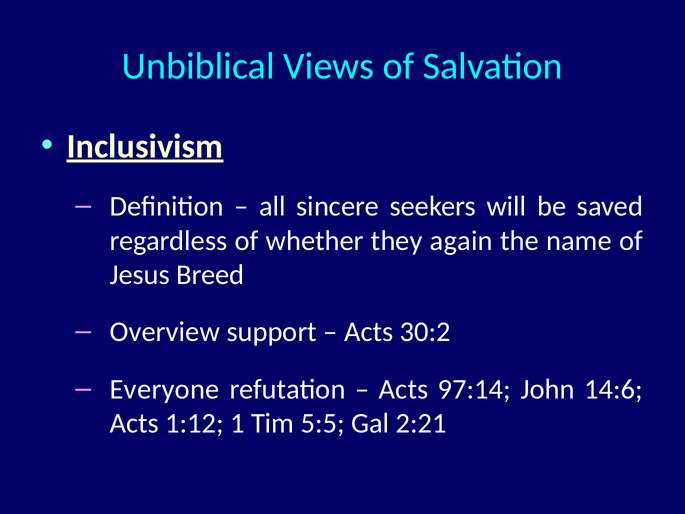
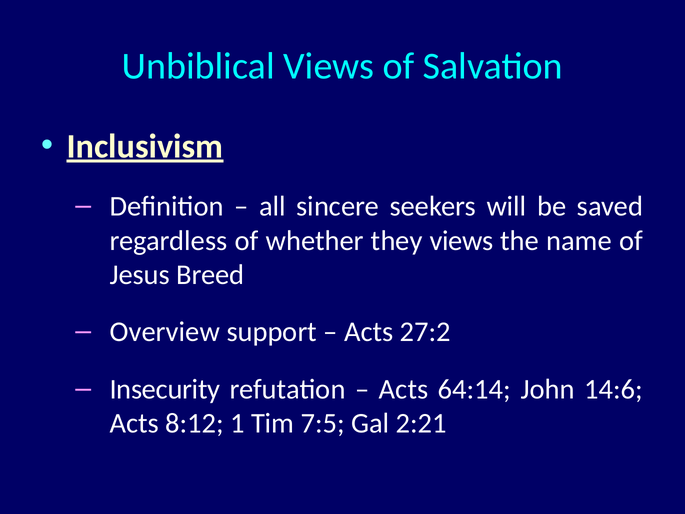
they again: again -> views (462, 241)
30:2: 30:2 -> 27:2 (425, 332)
Everyone: Everyone -> Insecurity (165, 389)
97:14: 97:14 -> 64:14 (474, 389)
1:12: 1:12 -> 8:12 (194, 423)
5:5: 5:5 -> 7:5 (323, 423)
